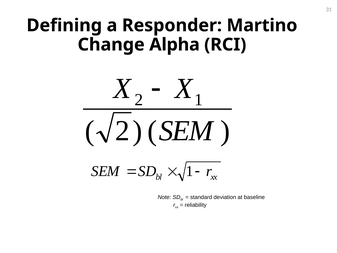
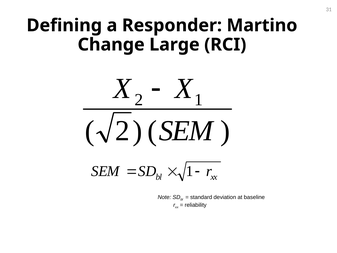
Alpha: Alpha -> Large (174, 45)
